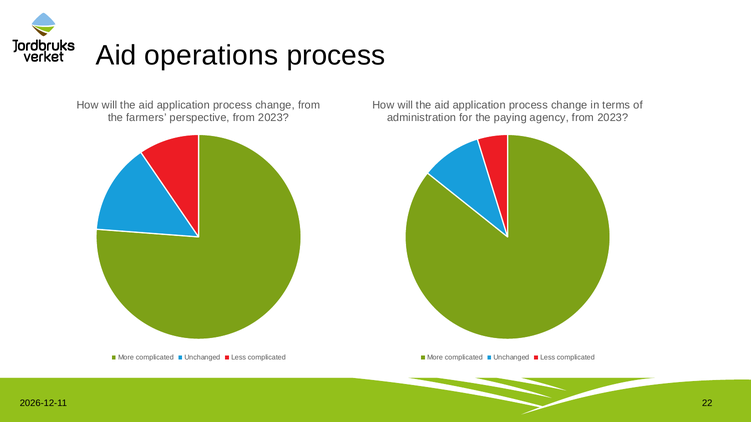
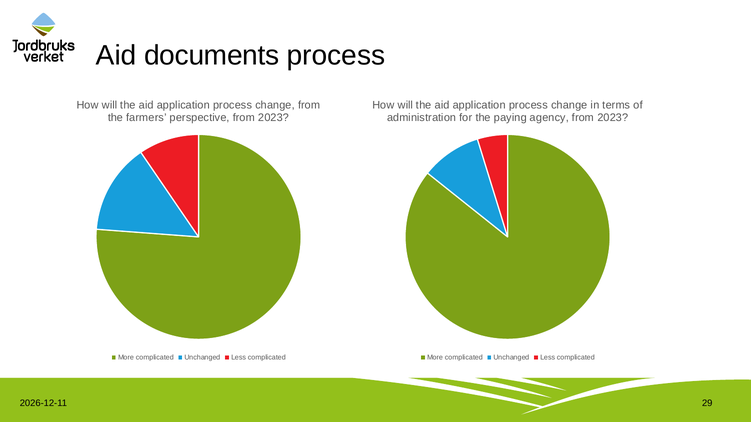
operations: operations -> documents (212, 56)
22: 22 -> 29 (707, 403)
